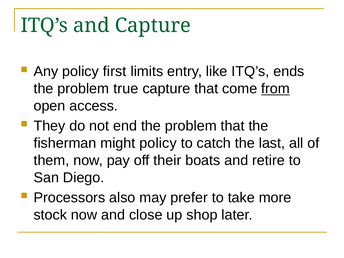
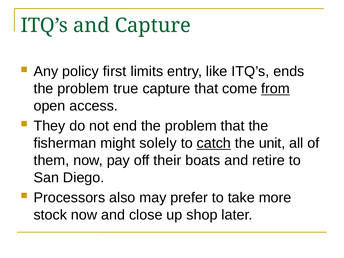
might policy: policy -> solely (158, 143)
catch underline: none -> present (214, 143)
last: last -> unit (272, 143)
